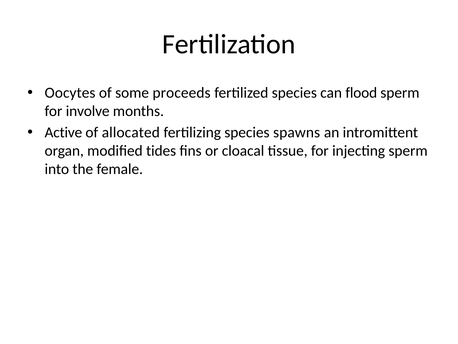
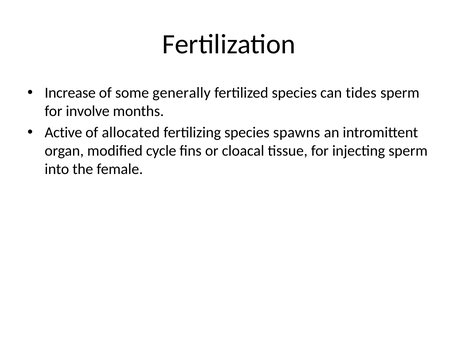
Oocytes: Oocytes -> Increase (70, 93)
proceeds: proceeds -> generally (182, 93)
flood: flood -> tides (361, 93)
tides: tides -> cycle (161, 151)
